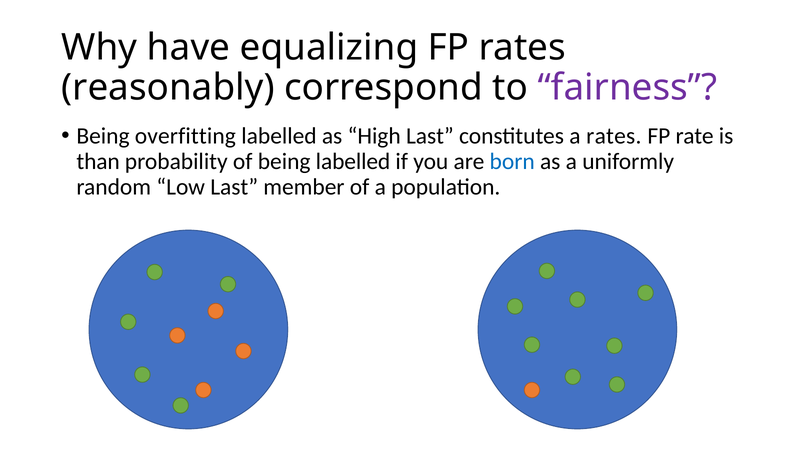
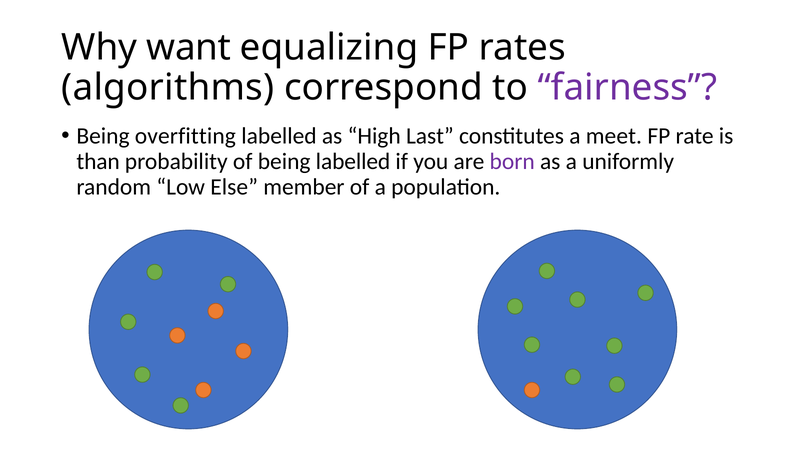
have: have -> want (189, 48)
reasonably: reasonably -> algorithms (168, 88)
a rates: rates -> meet (614, 136)
born colour: blue -> purple (512, 161)
Low Last: Last -> Else (234, 187)
